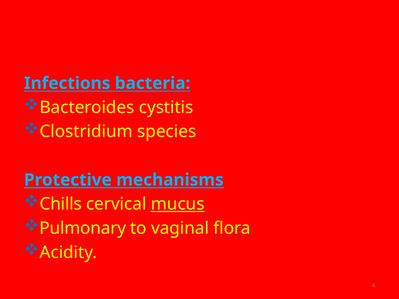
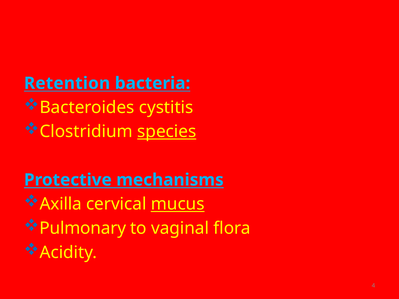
Infections: Infections -> Retention (67, 83)
species underline: none -> present (167, 132)
Chills: Chills -> Axilla (61, 204)
